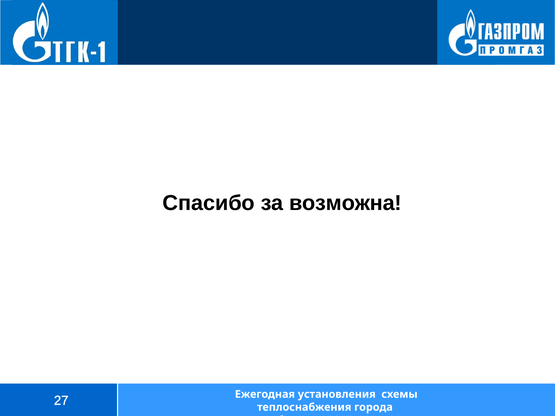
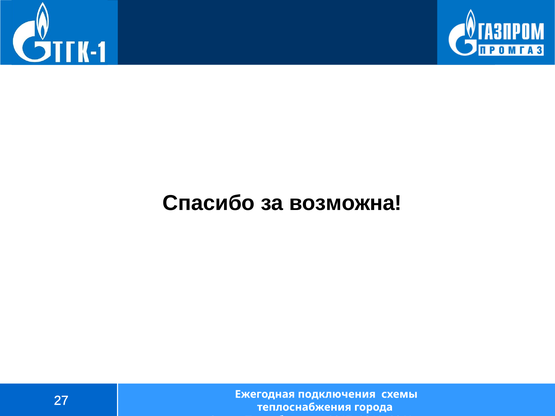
установления: установления -> подключения (337, 394)
